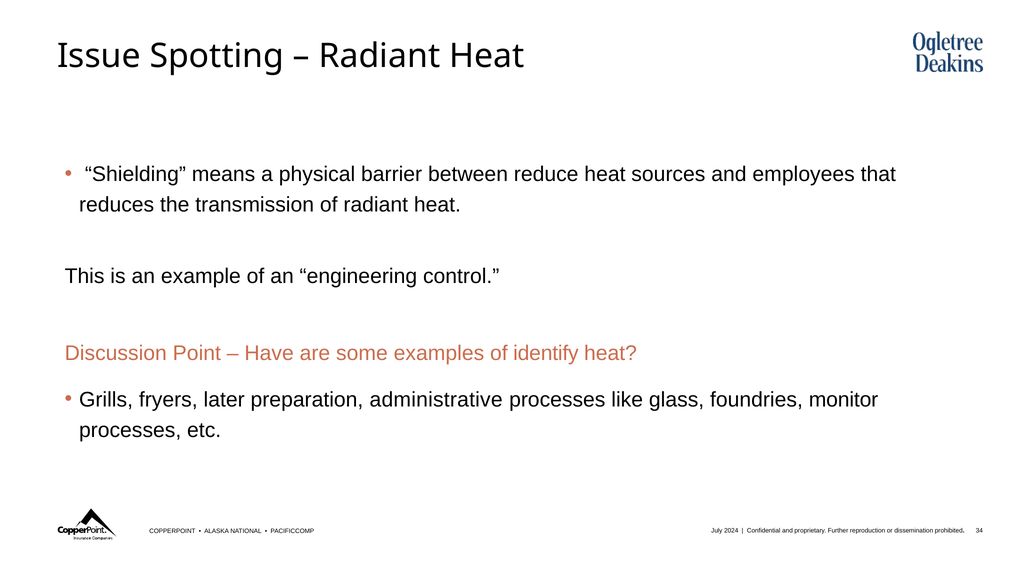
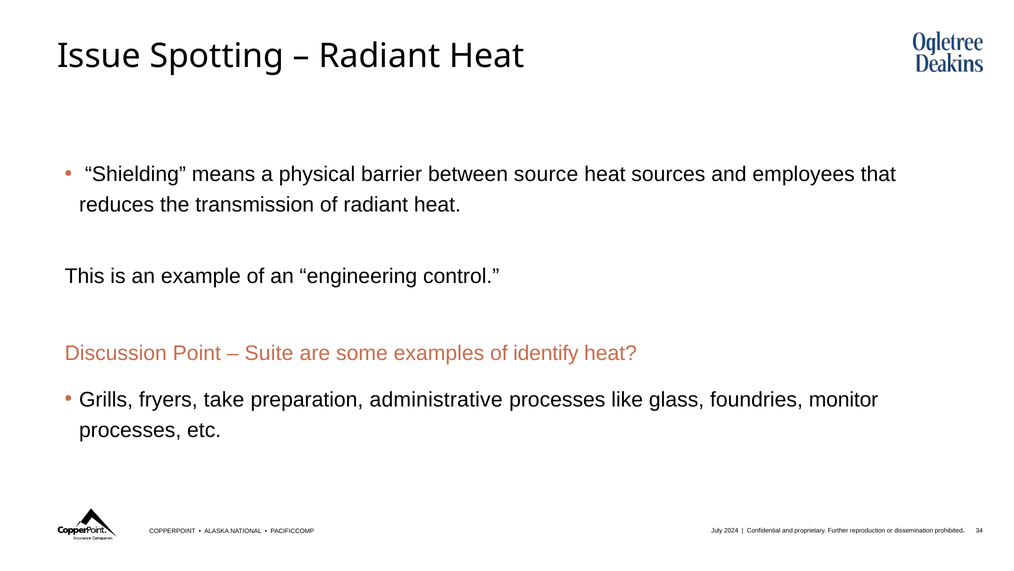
reduce: reduce -> source (546, 174)
Have: Have -> Suite (269, 353)
later: later -> take (224, 399)
